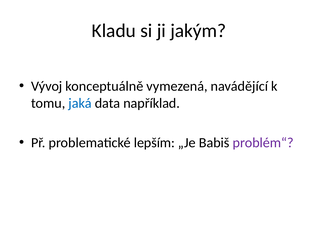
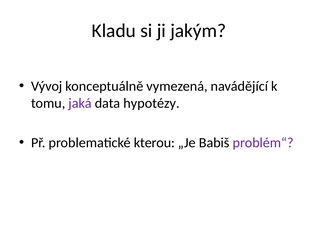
jaká colour: blue -> purple (80, 103)
například: například -> hypotézy (152, 103)
lepším: lepším -> kterou (154, 143)
